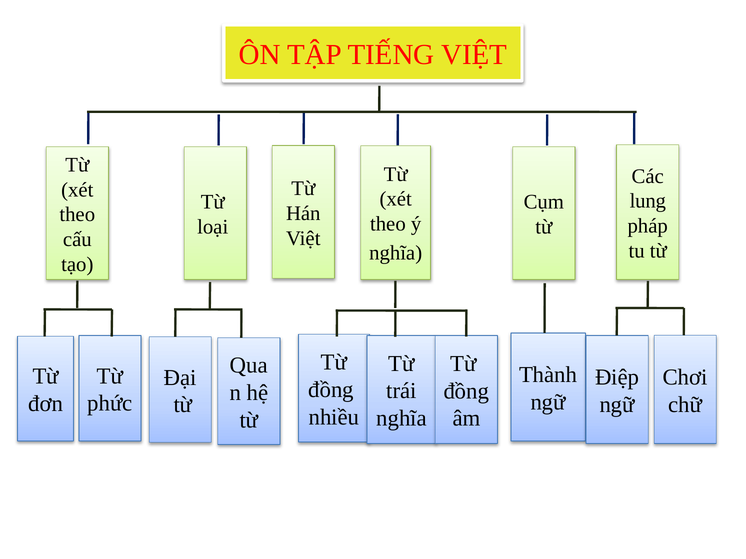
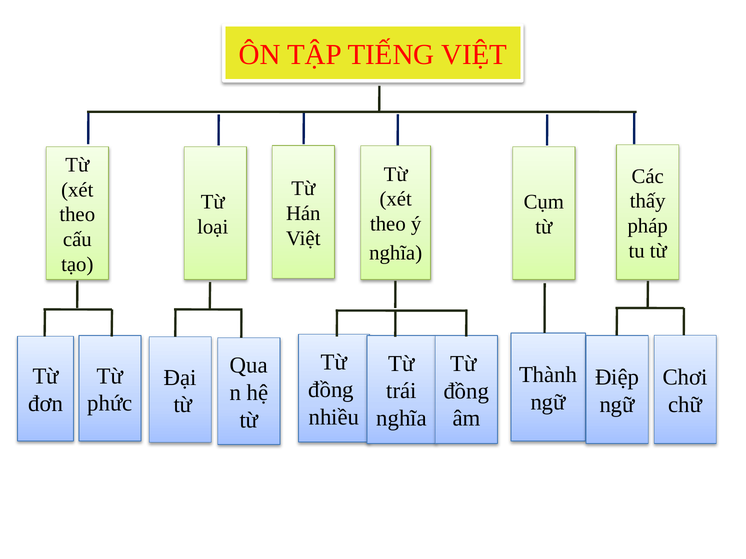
lung: lung -> thấy (648, 201)
